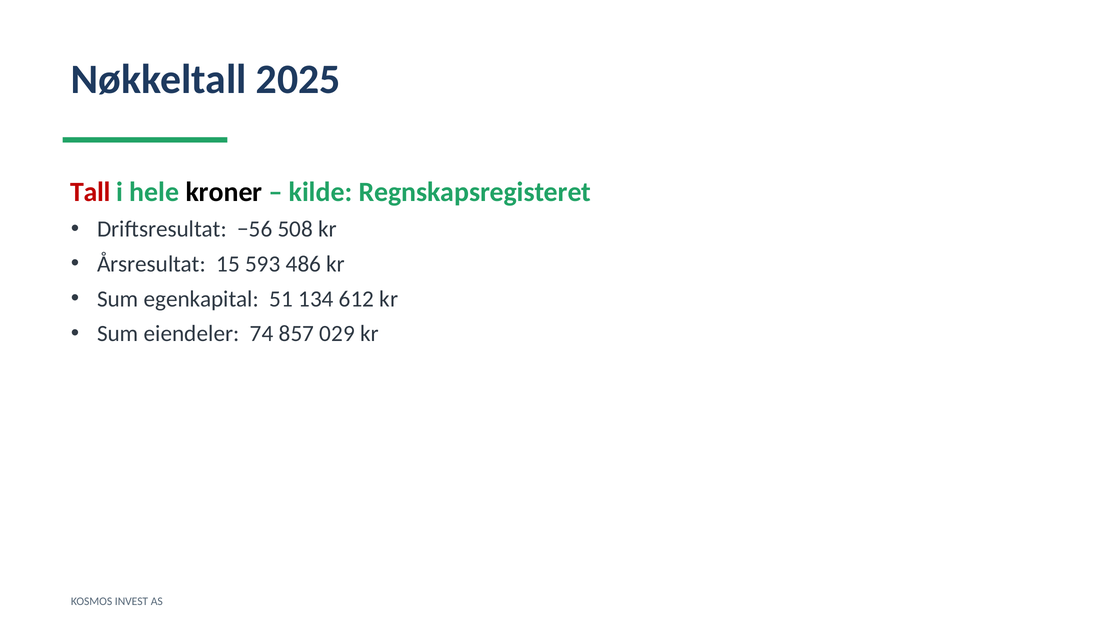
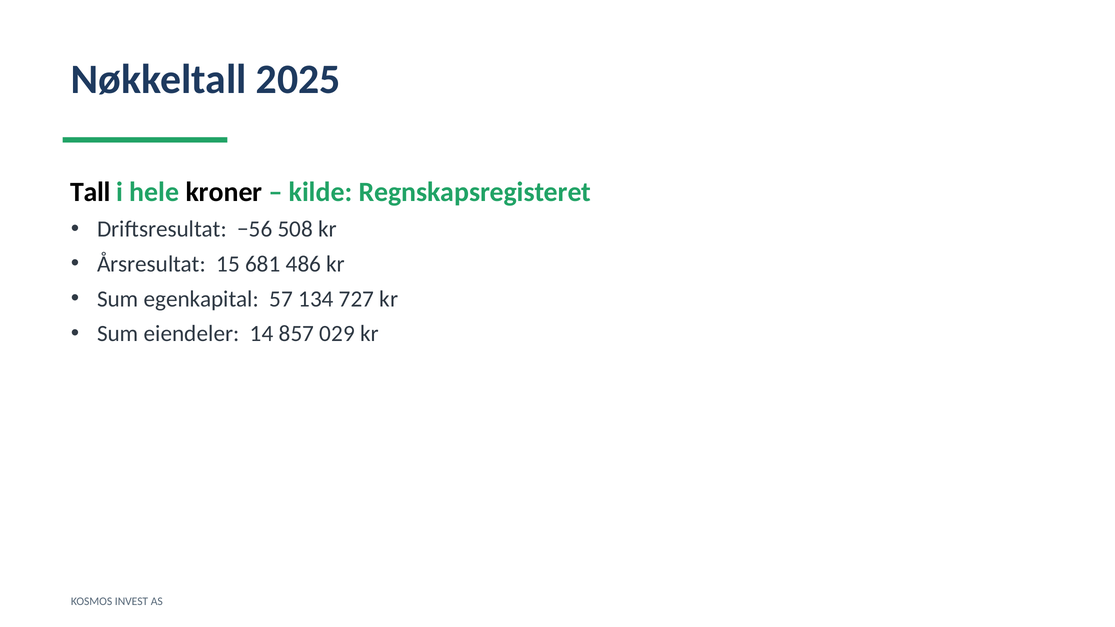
Tall colour: red -> black (91, 192)
593: 593 -> 681 (263, 264)
51: 51 -> 57 (281, 299)
612: 612 -> 727 (357, 299)
74: 74 -> 14 (262, 334)
